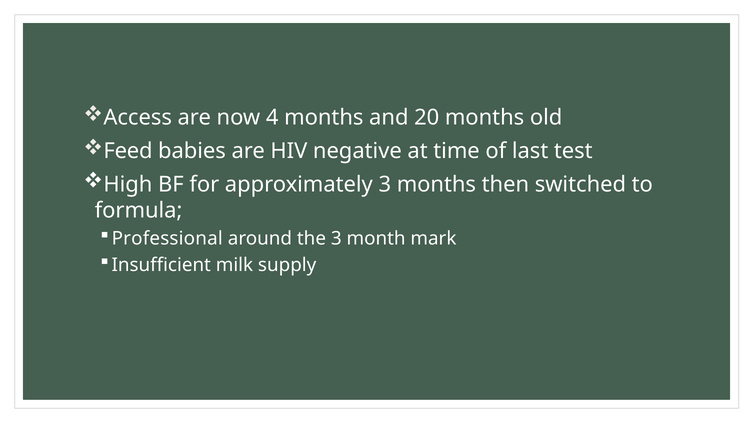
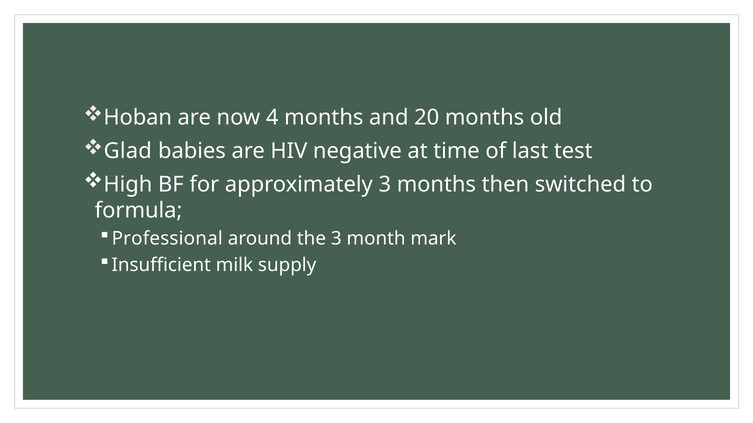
Access: Access -> Hoban (138, 118)
Feed: Feed -> Glad (128, 151)
